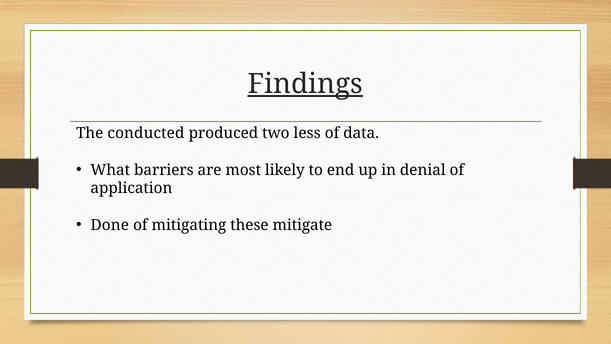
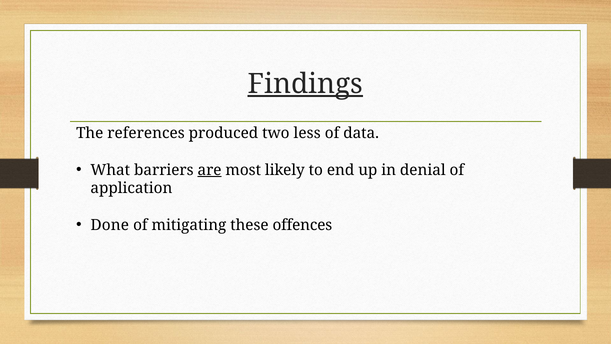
conducted: conducted -> references (146, 133)
are underline: none -> present (210, 170)
mitigate: mitigate -> offences (302, 225)
